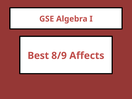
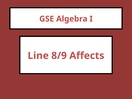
Best: Best -> Line (38, 56)
